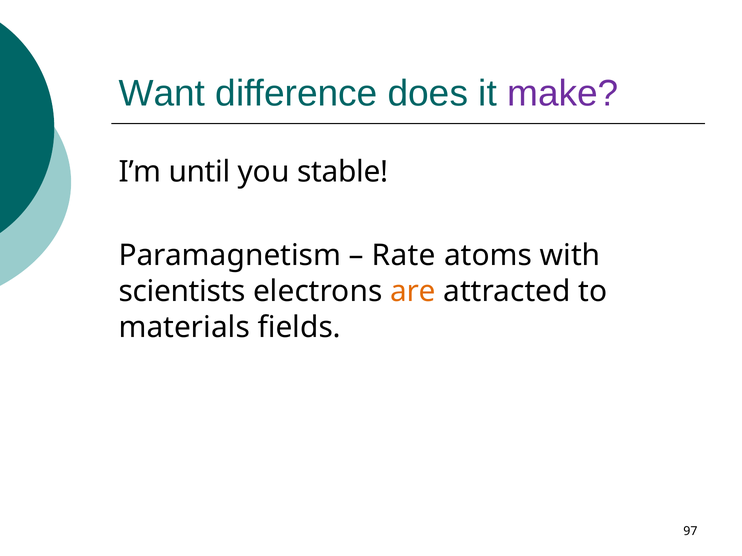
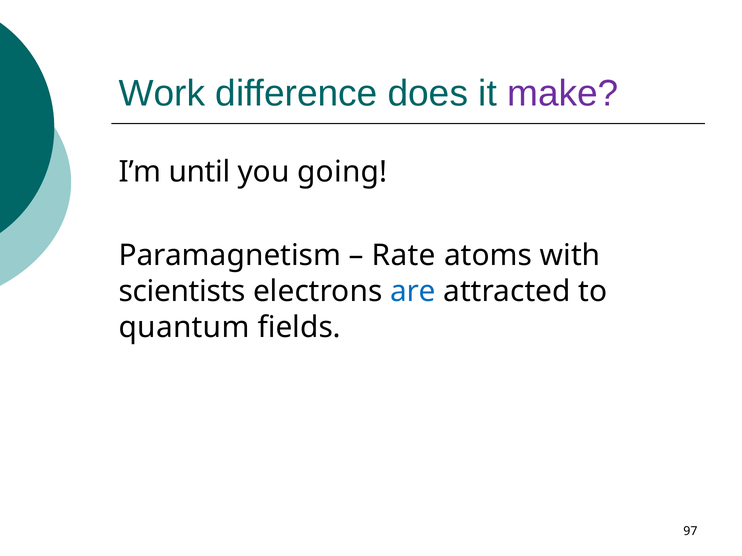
Want: Want -> Work (162, 94)
stable: stable -> going (342, 172)
are colour: orange -> blue (413, 292)
materials: materials -> quantum (184, 327)
